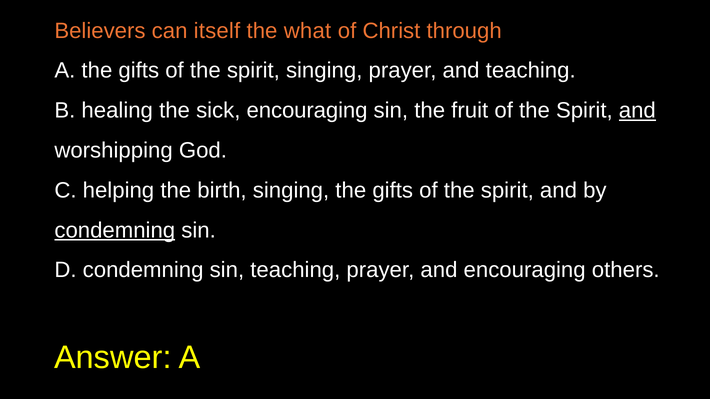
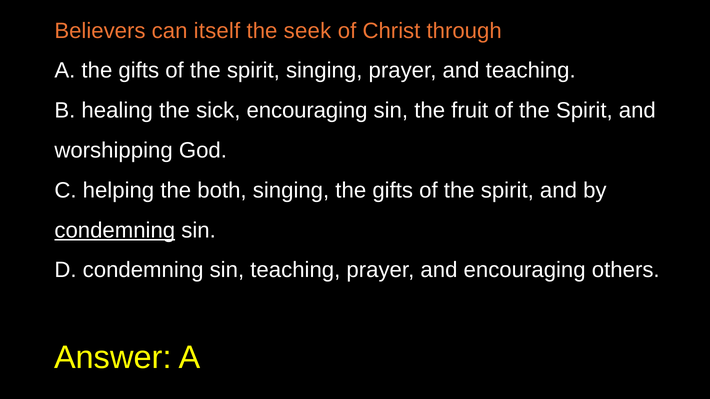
what: what -> seek (308, 31)
and underline: present -> none (637, 111)
birth: birth -> both (222, 191)
